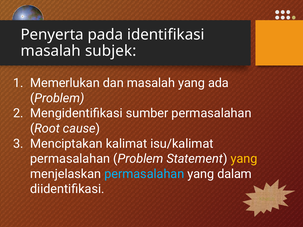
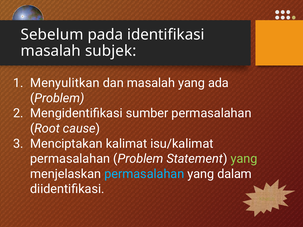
Penyerta: Penyerta -> Sebelum (52, 35)
Memerlukan: Memerlukan -> Menyulitkan (65, 83)
yang colour: yellow -> light green (244, 159)
